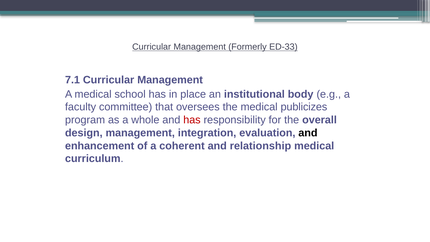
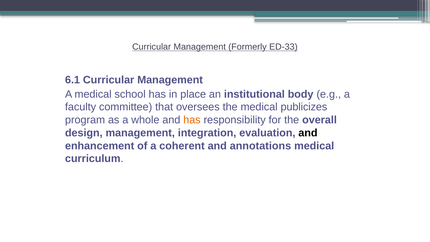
7.1: 7.1 -> 6.1 (72, 80)
has colour: red -> orange (192, 120)
relationship: relationship -> annotations (260, 146)
